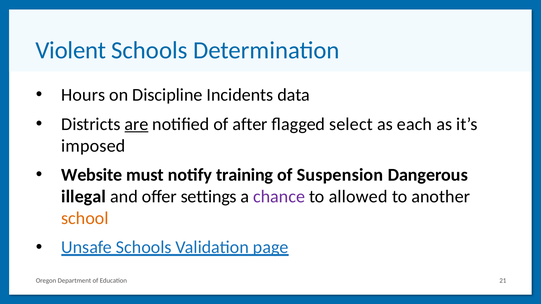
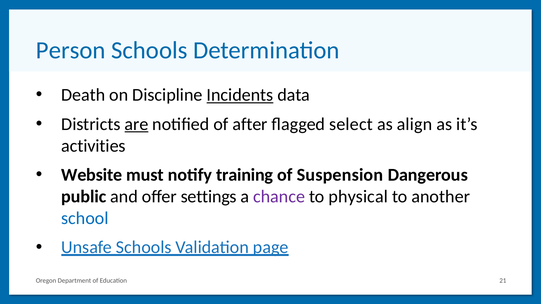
Violent: Violent -> Person (71, 50)
Hours: Hours -> Death (83, 95)
Incidents underline: none -> present (240, 95)
each: each -> align (415, 124)
imposed: imposed -> activities (93, 146)
illegal: illegal -> public (84, 197)
allowed: allowed -> physical (358, 197)
school colour: orange -> blue (85, 218)
